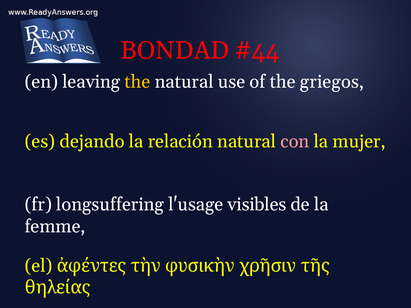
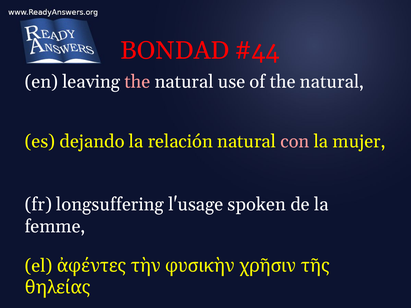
the colour: yellow -> pink (137, 82)
of the griegos: griegos -> natural (332, 82)
visibles: visibles -> spoken (257, 205)
